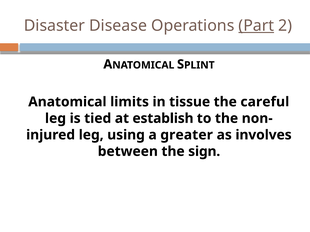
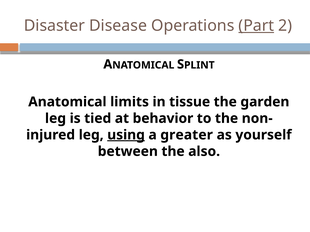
careful: careful -> garden (265, 102)
establish: establish -> behavior (163, 119)
using underline: none -> present (126, 135)
involves: involves -> yourself (263, 135)
sign: sign -> also (204, 152)
